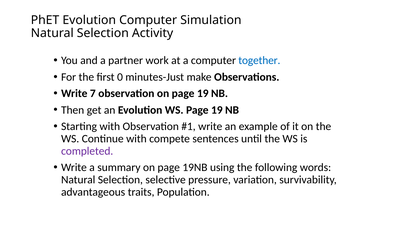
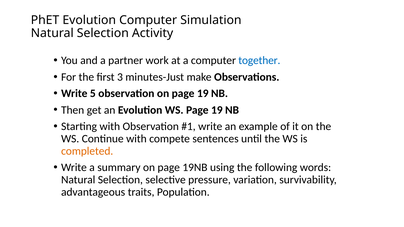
0: 0 -> 3 (120, 77)
7: 7 -> 5 (93, 94)
completed colour: purple -> orange (87, 151)
